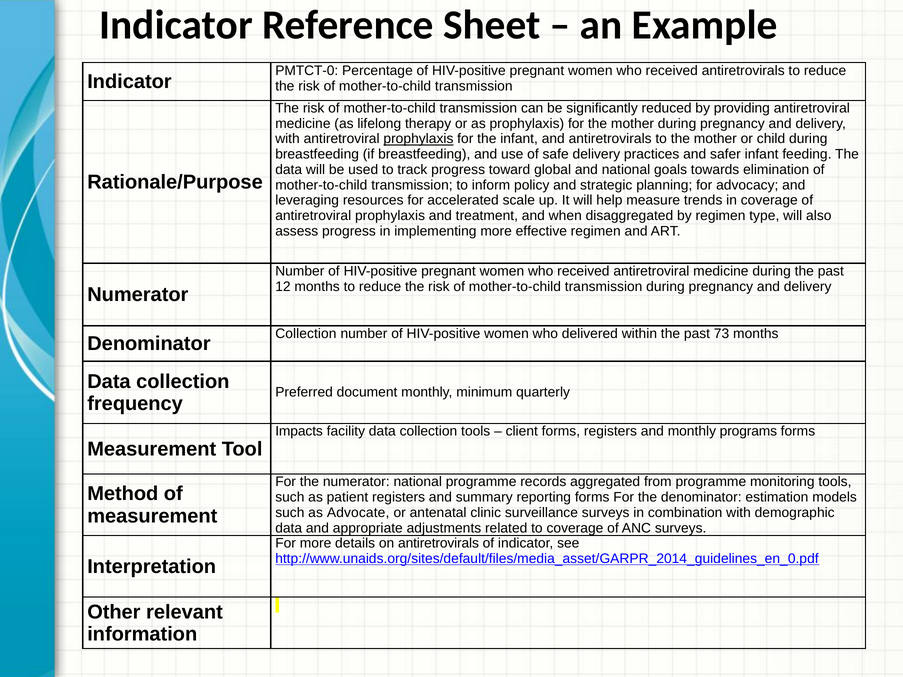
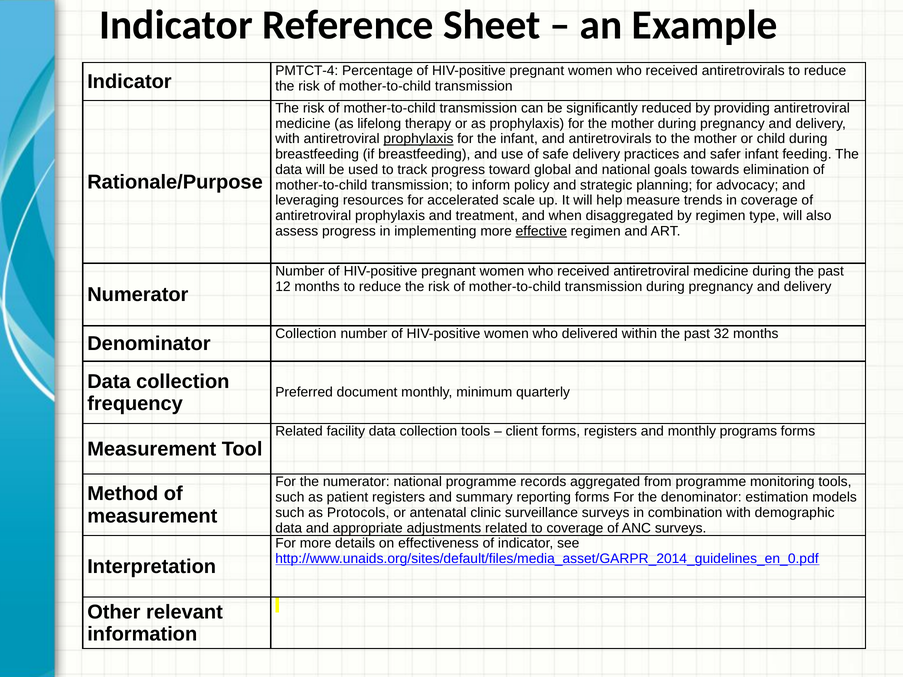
PMTCT-0: PMTCT-0 -> PMTCT-4 (307, 71)
effective underline: none -> present (541, 231)
73: 73 -> 32 (722, 334)
Impacts: Impacts -> Related (299, 431)
Advocate: Advocate -> Protocols (358, 513)
on antiretrovirals: antiretrovirals -> effectiveness (438, 544)
